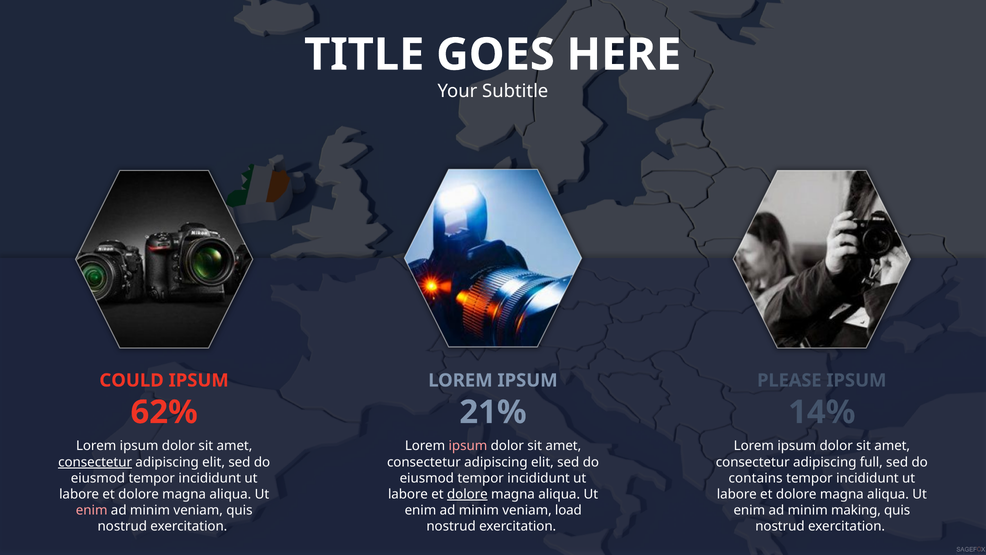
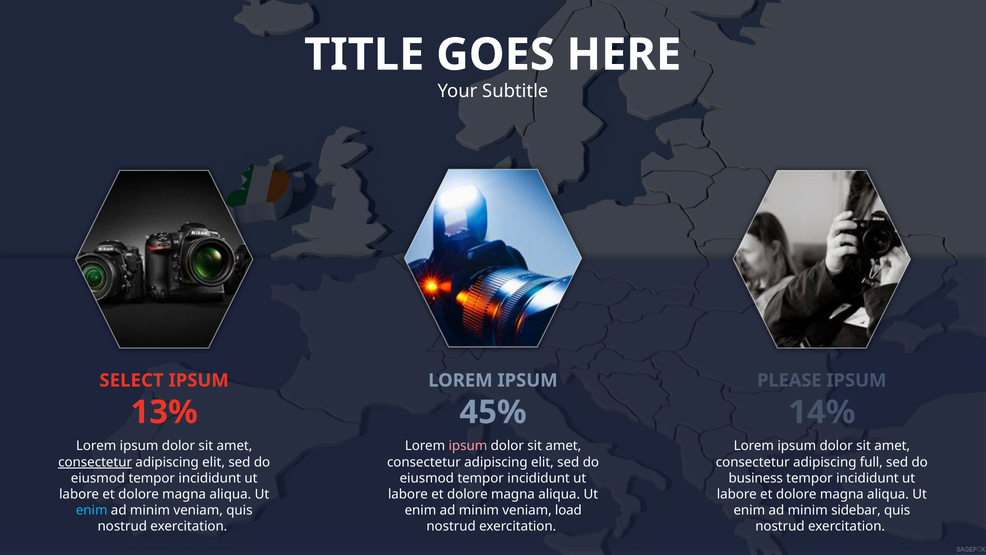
COULD: COULD -> SELECT (132, 380)
62%: 62% -> 13% (164, 412)
21%: 21% -> 45% (493, 412)
contains: contains -> business (756, 478)
dolore underline: present -> none (467, 494)
enim colour: pink -> light blue (92, 510)
making: making -> sidebar (856, 510)
